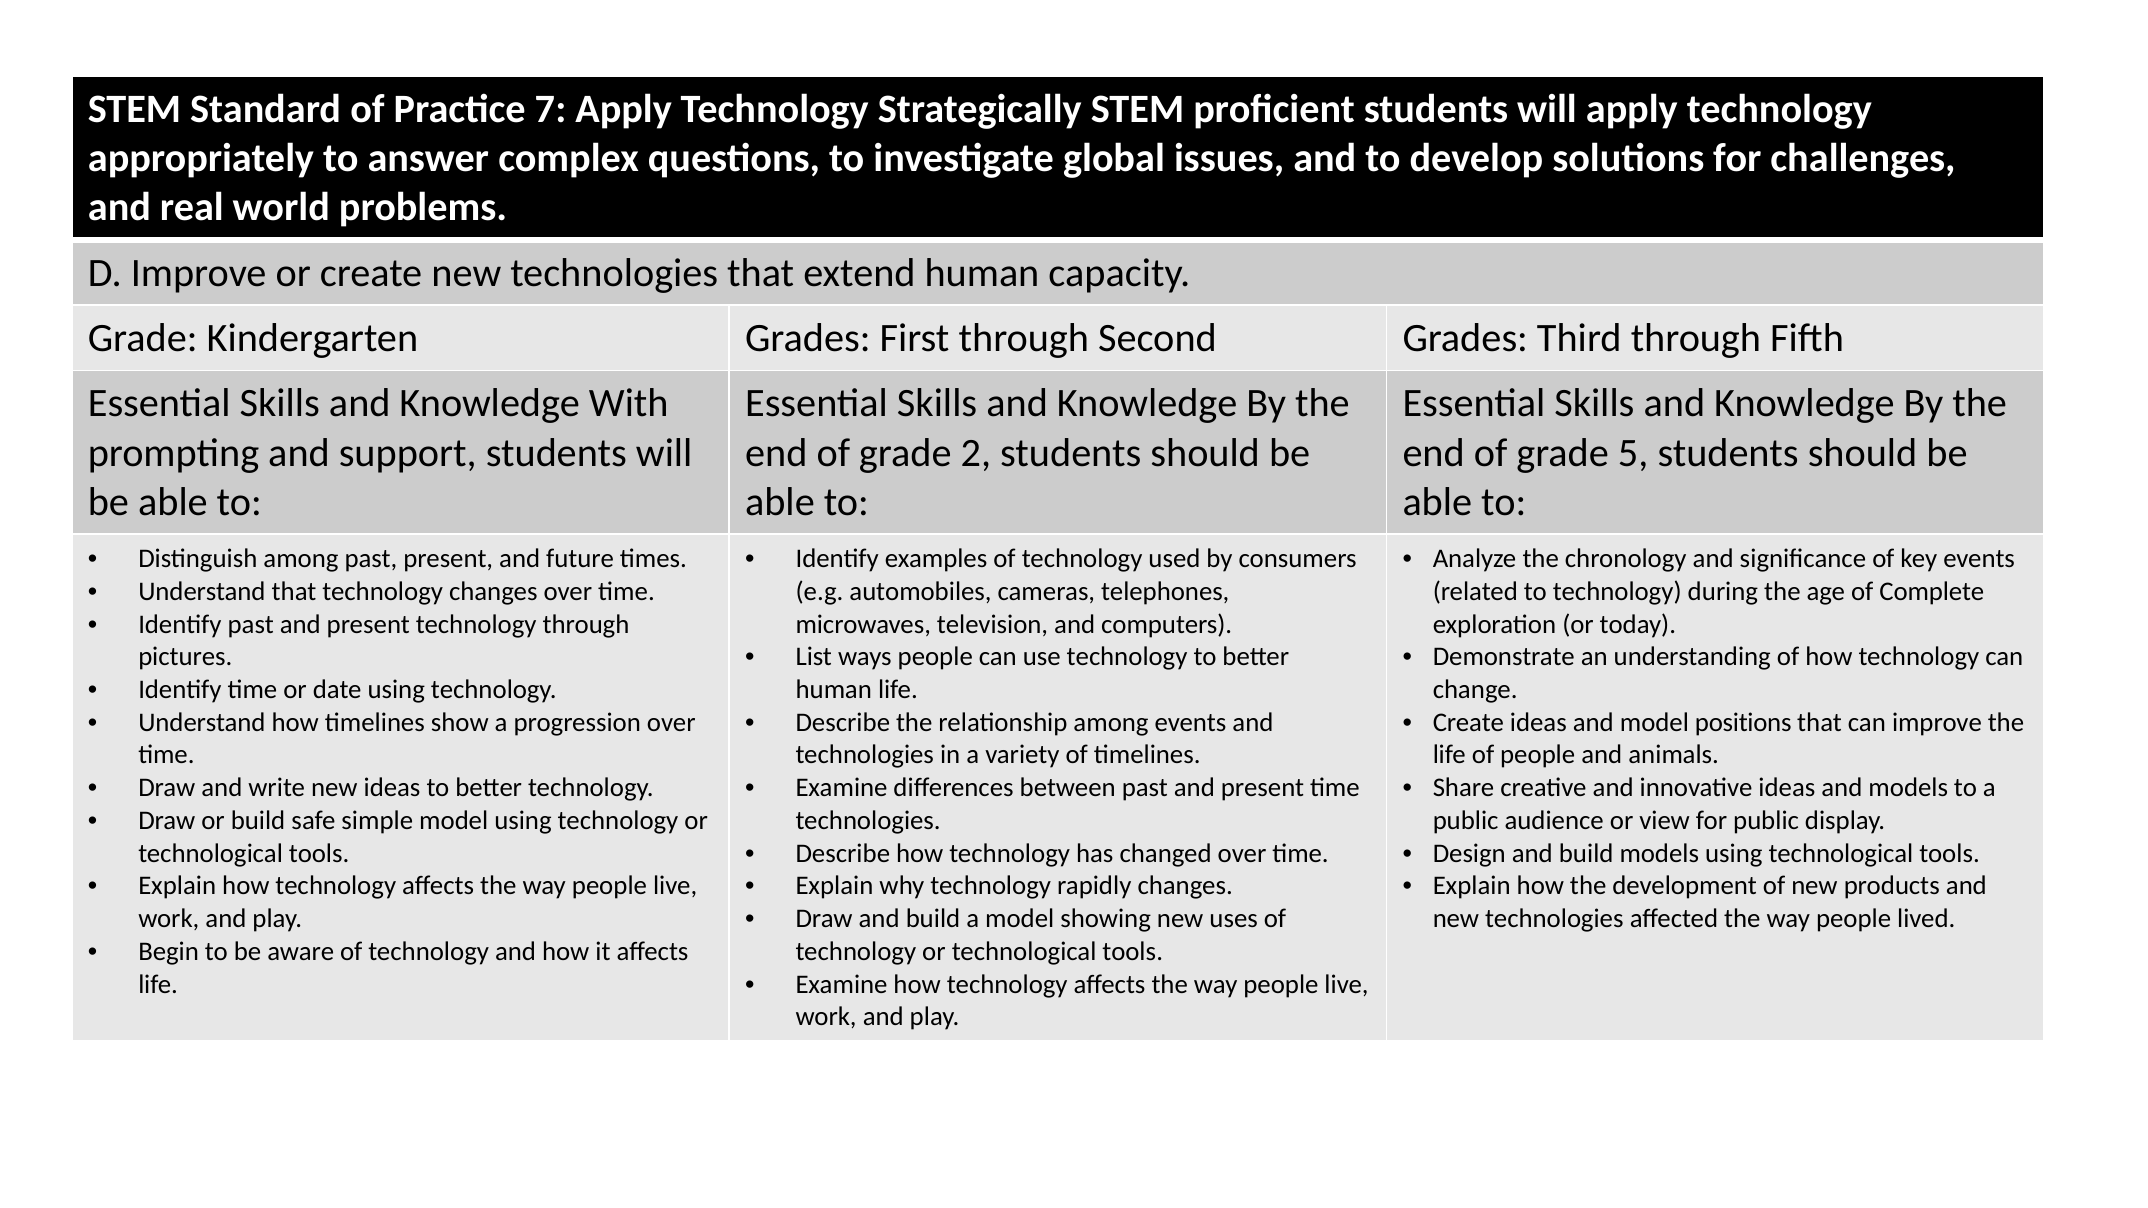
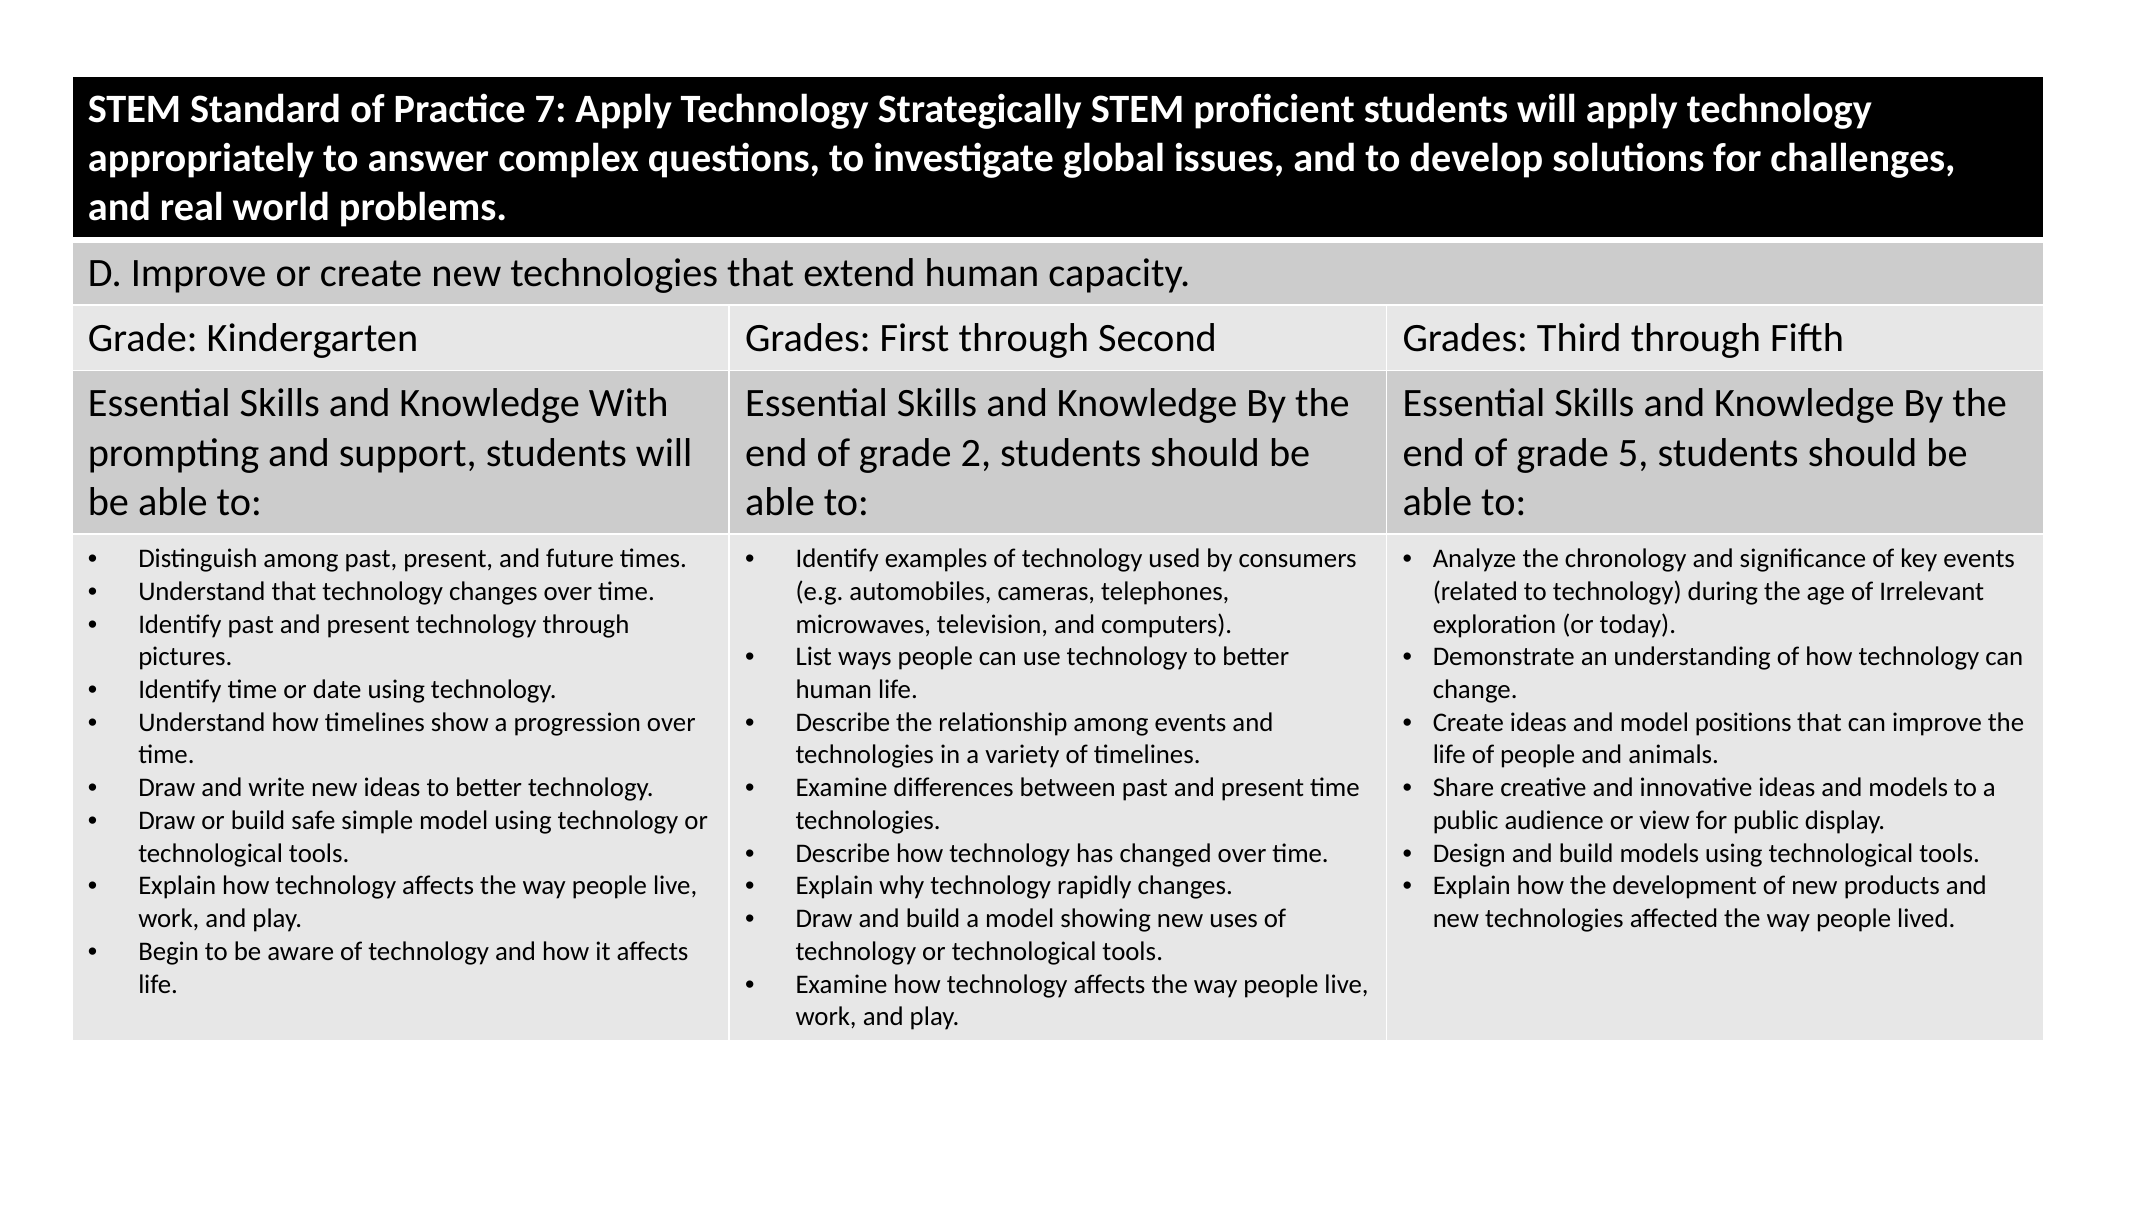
Complete: Complete -> Irrelevant (1932, 592)
